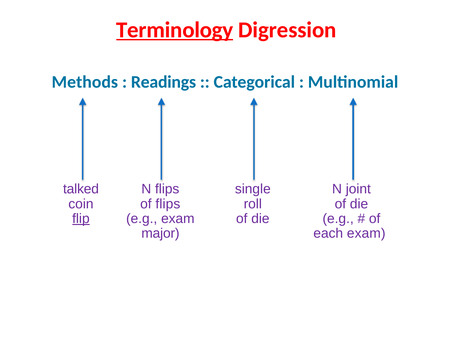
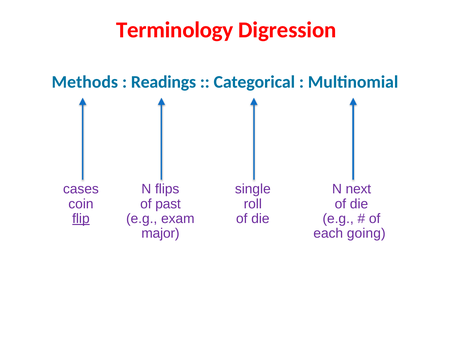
Terminology underline: present -> none (175, 30)
talked: talked -> cases (81, 189)
joint: joint -> next (358, 189)
of flips: flips -> past (168, 204)
each exam: exam -> going (366, 234)
